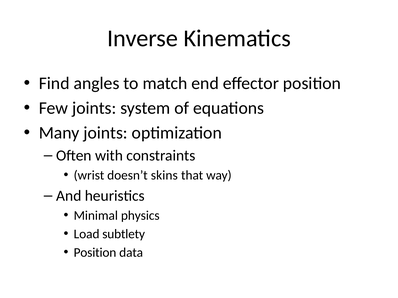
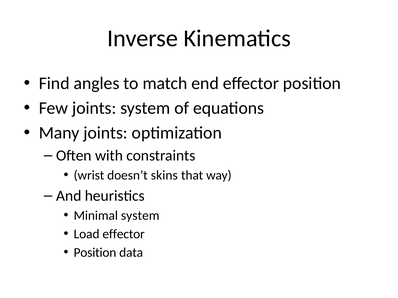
Minimal physics: physics -> system (140, 216)
Load subtlety: subtlety -> effector (124, 234)
